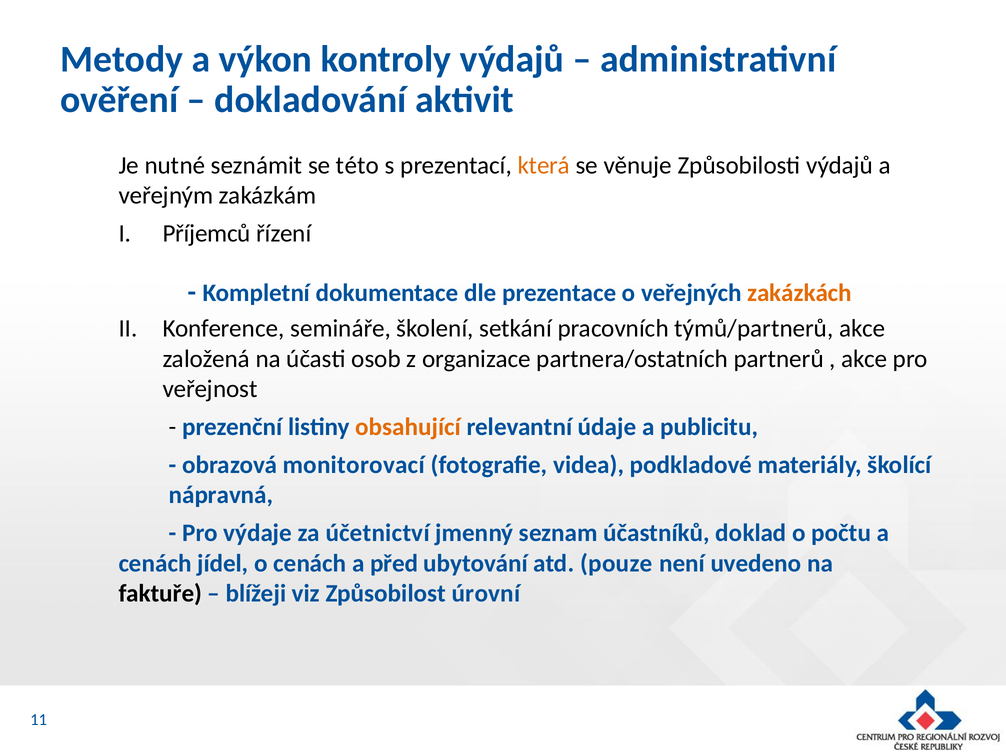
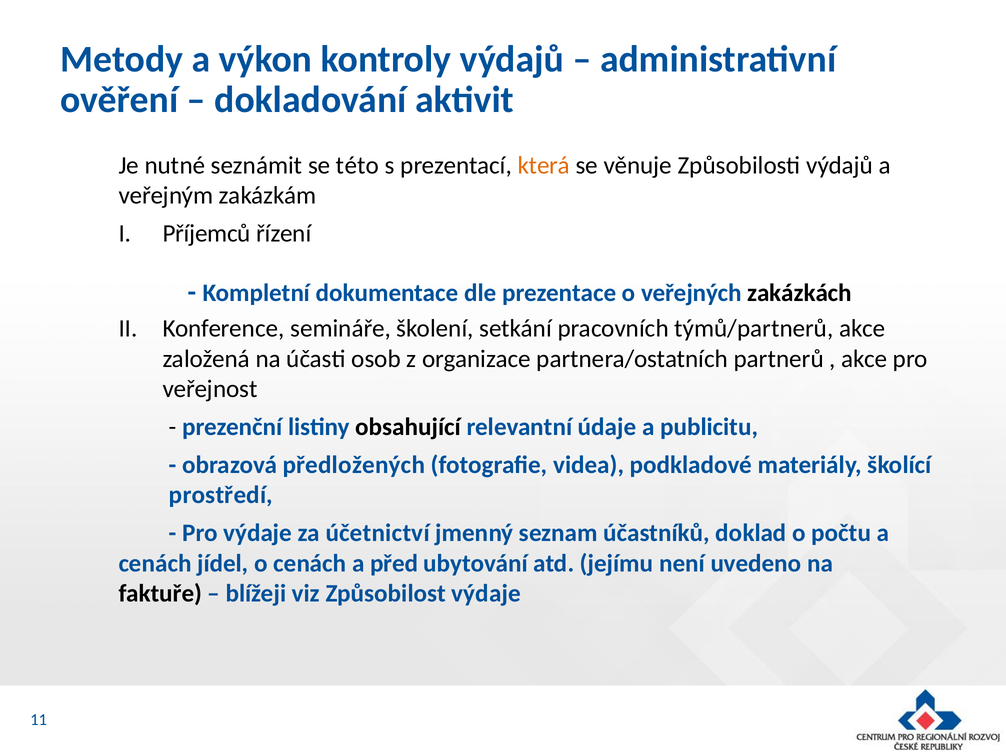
zakázkách colour: orange -> black (800, 293)
obsahující colour: orange -> black (408, 427)
monitorovací: monitorovací -> předložených (354, 465)
nápravná: nápravná -> prostředí (221, 495)
pouze: pouze -> jejímu (617, 564)
Způsobilost úrovní: úrovní -> výdaje (486, 594)
